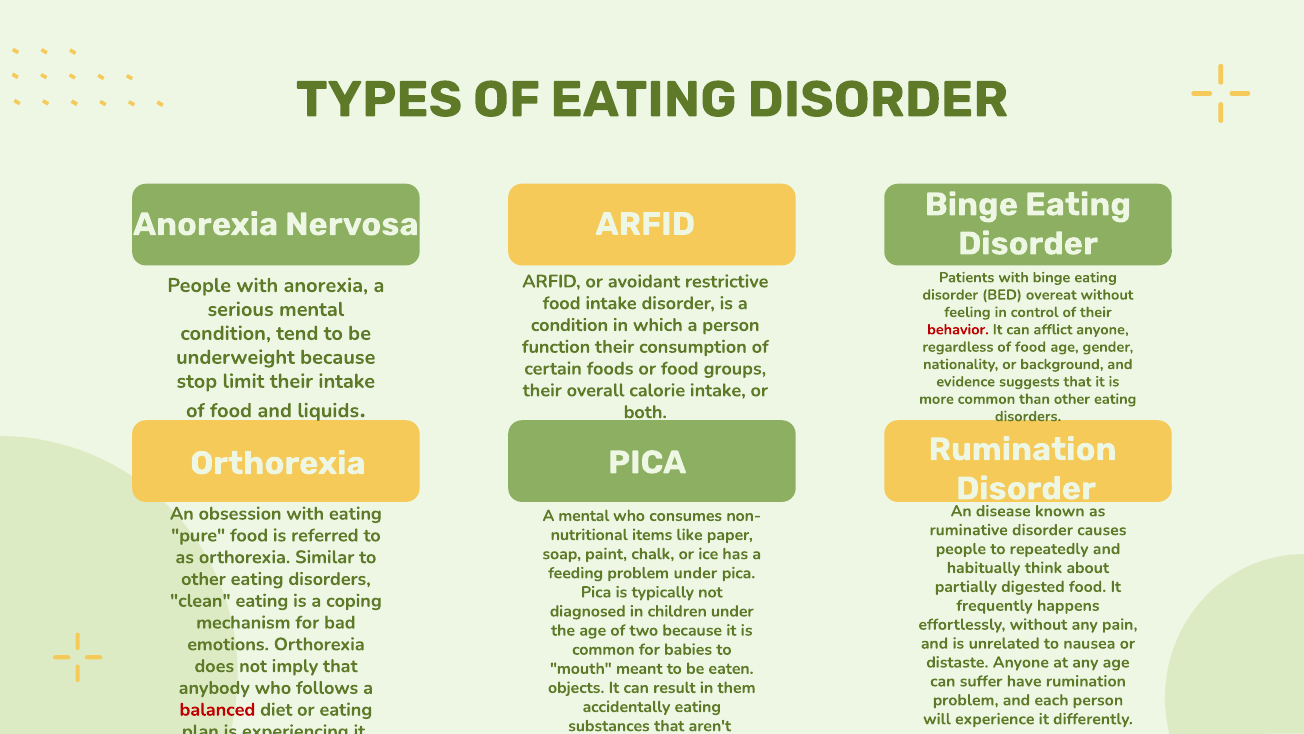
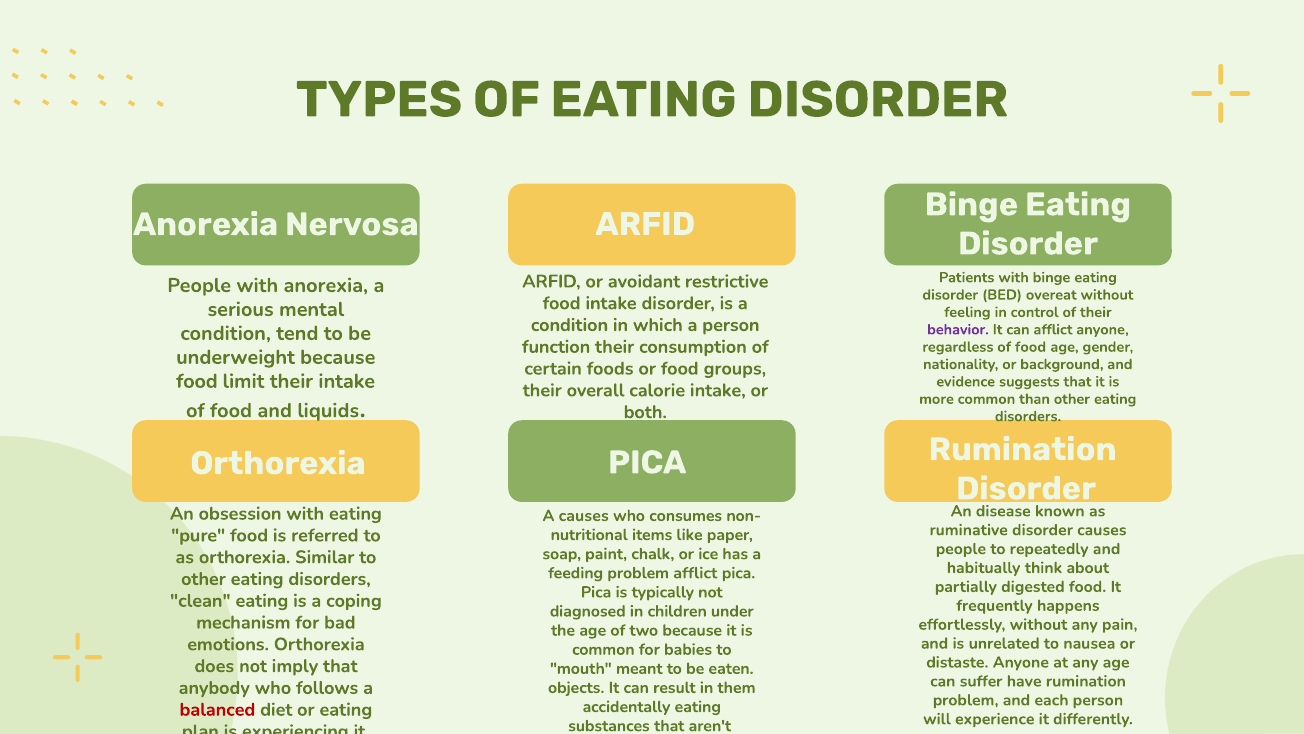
behavior colour: red -> purple (958, 329)
stop: stop -> food (197, 381)
A mental: mental -> causes (584, 515)
problem under: under -> afflict (695, 573)
